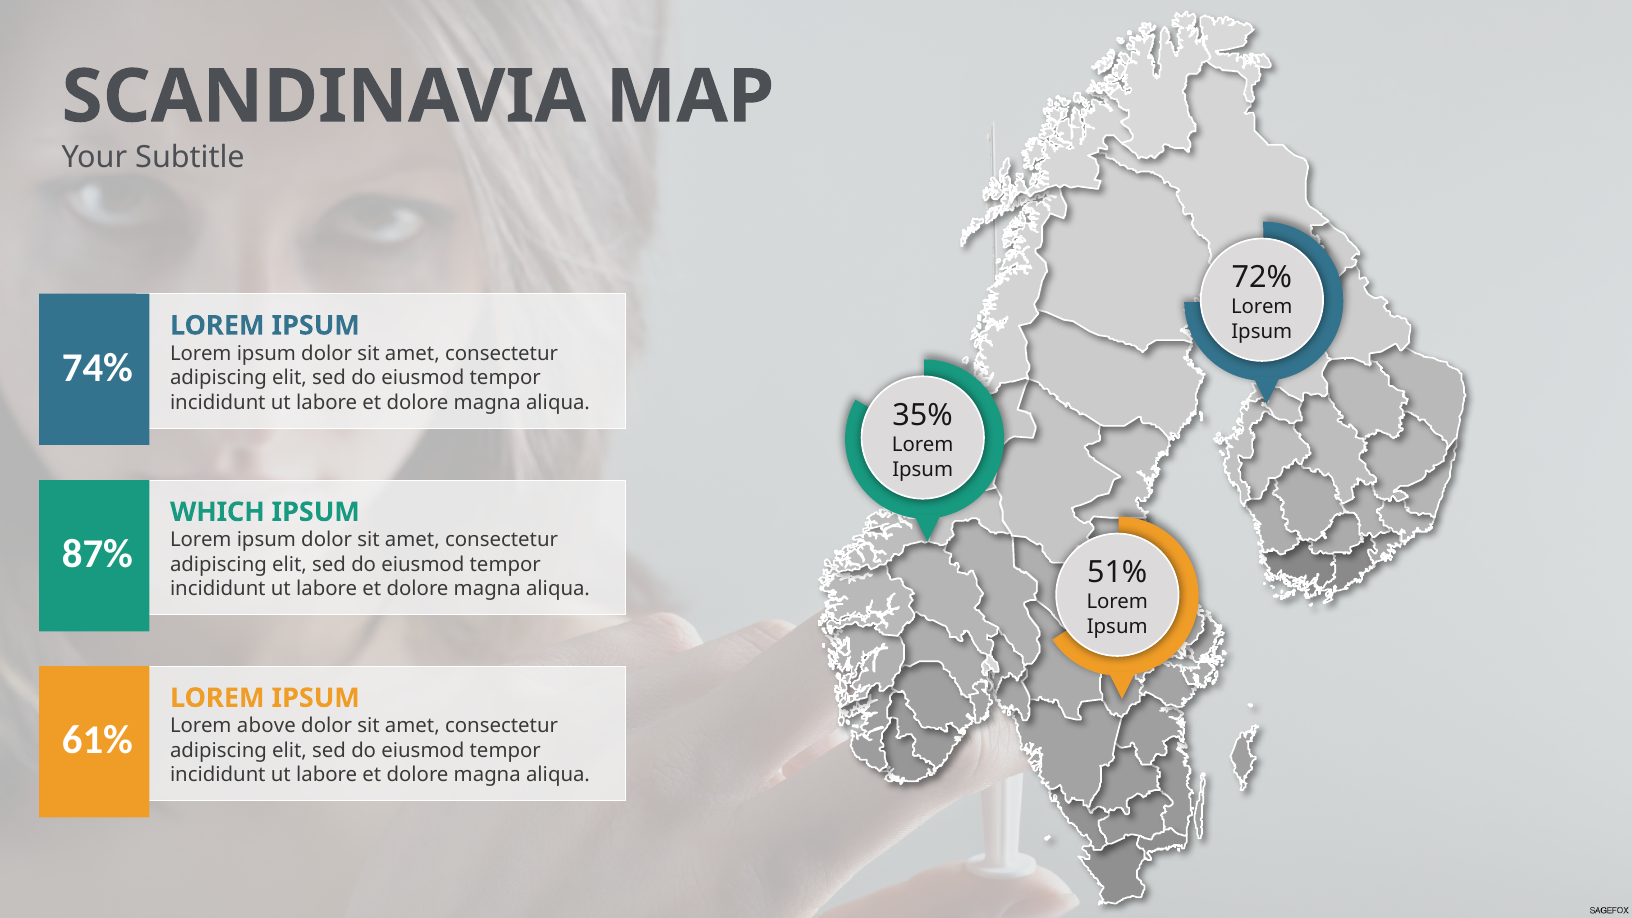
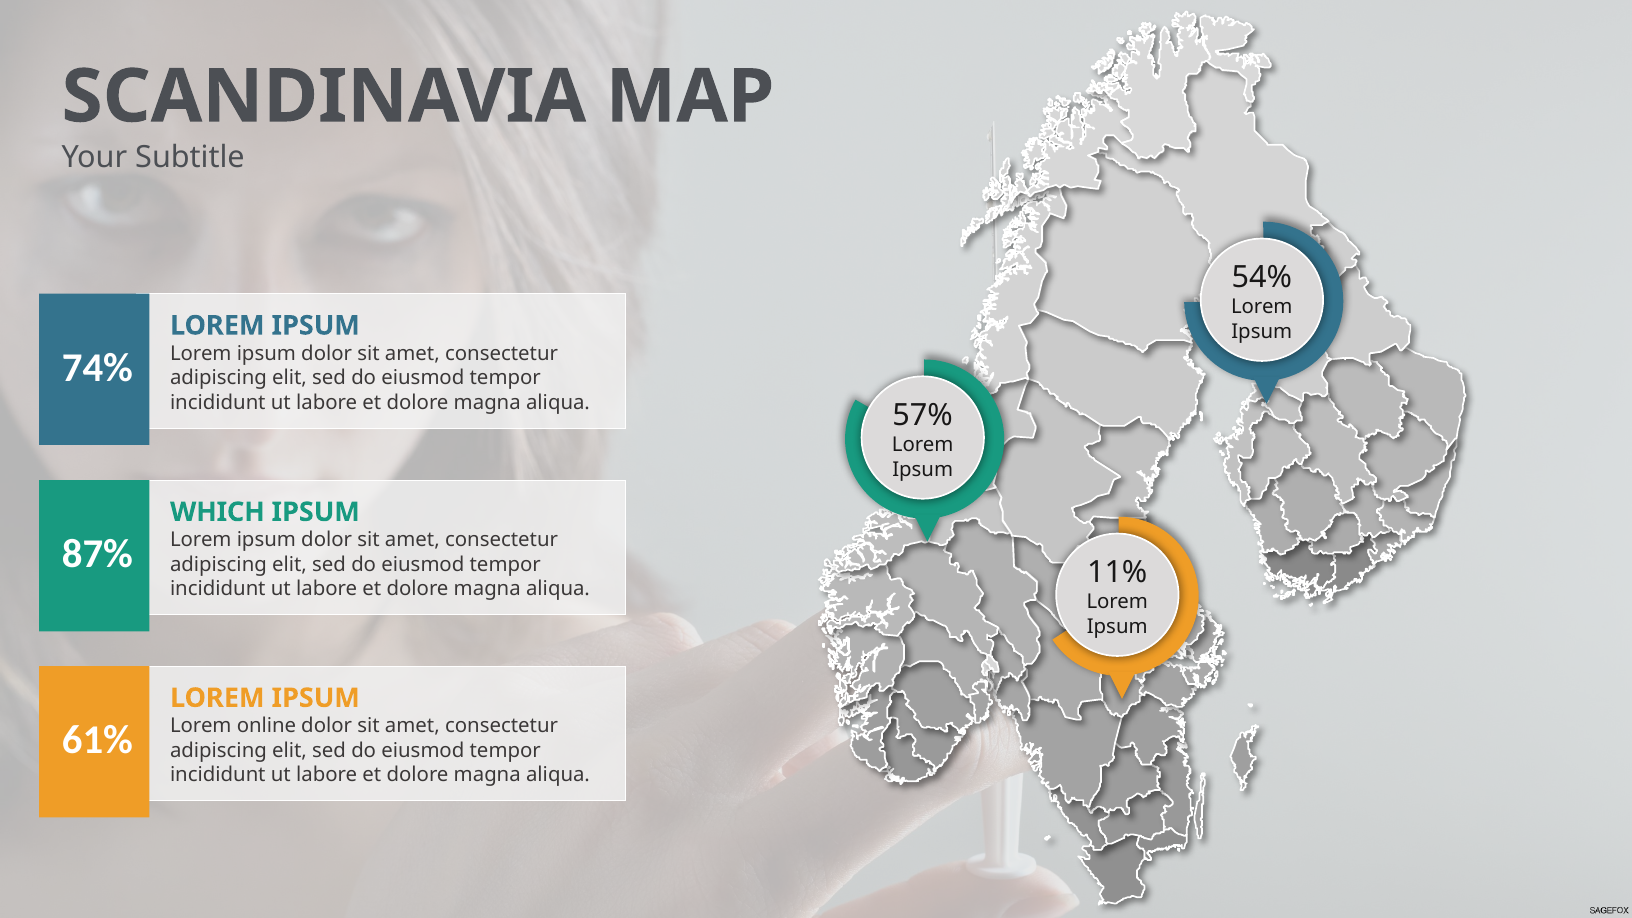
72%: 72% -> 54% (1262, 277)
35%: 35% -> 57% (923, 415)
51%: 51% -> 11% (1117, 572)
above: above -> online (267, 726)
